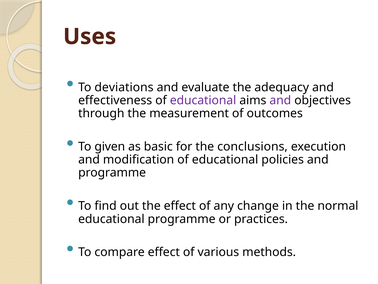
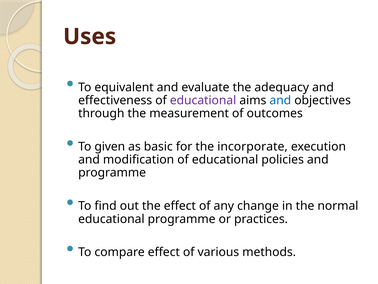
deviations: deviations -> equivalent (124, 87)
and colour: purple -> blue (280, 100)
conclusions: conclusions -> incorporate (252, 146)
